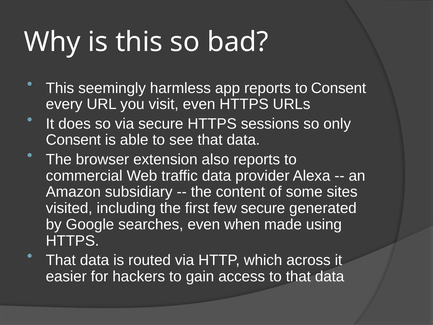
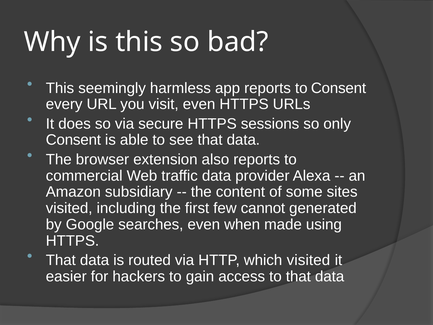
few secure: secure -> cannot (263, 208)
which across: across -> visited (308, 260)
